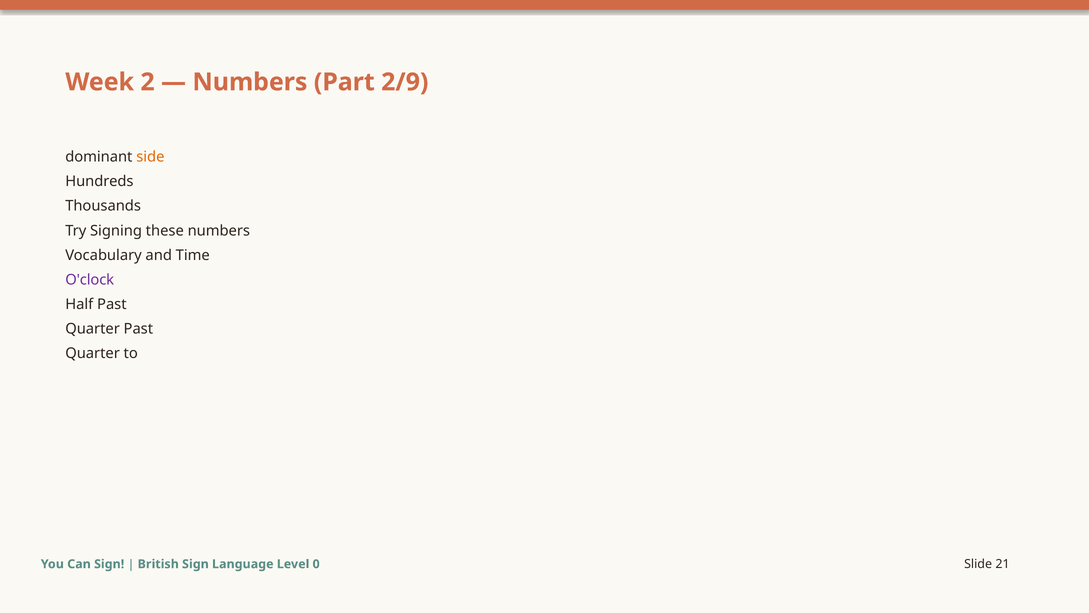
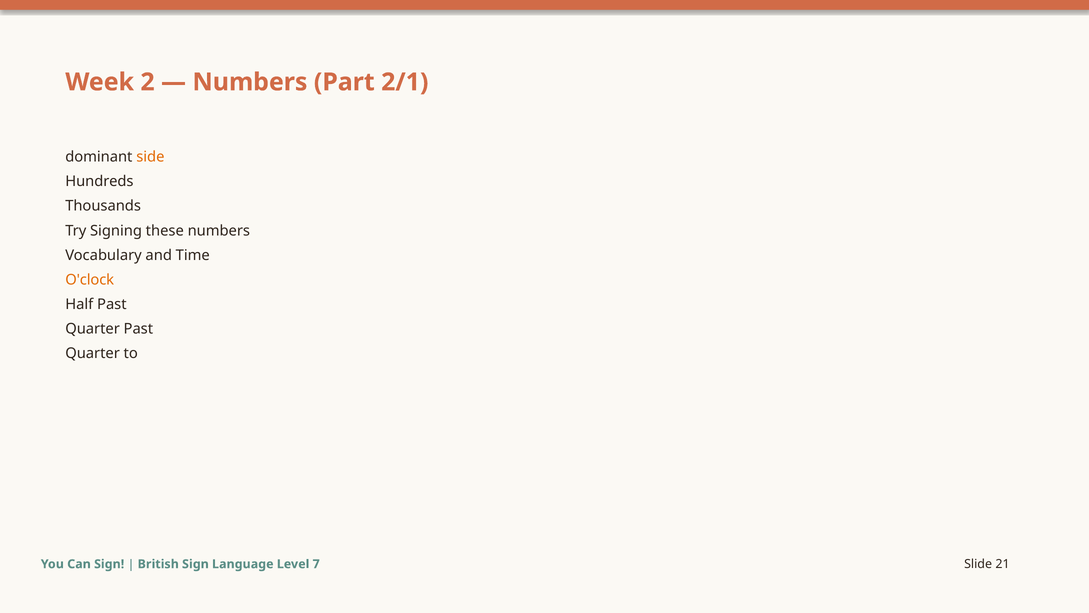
2/9: 2/9 -> 2/1 (405, 82)
O'clock colour: purple -> orange (90, 280)
0: 0 -> 7 (316, 564)
